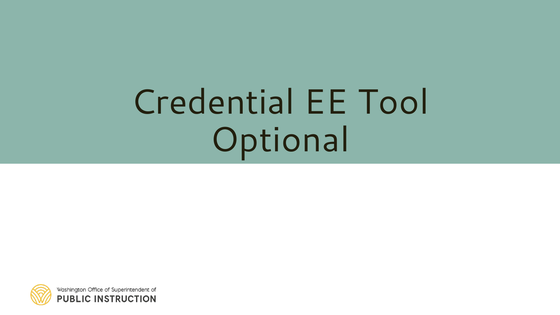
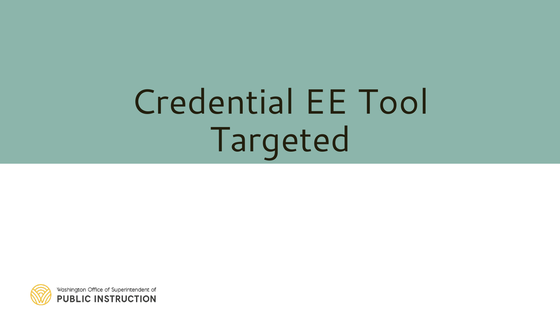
Optional: Optional -> Targeted (280, 140)
